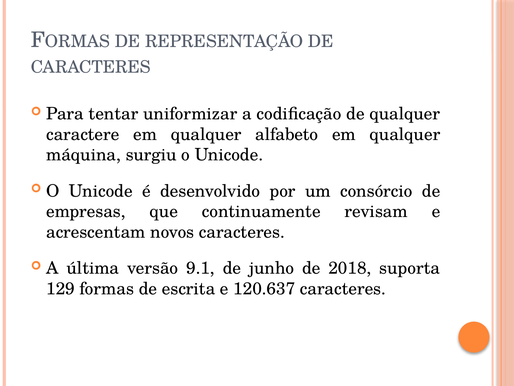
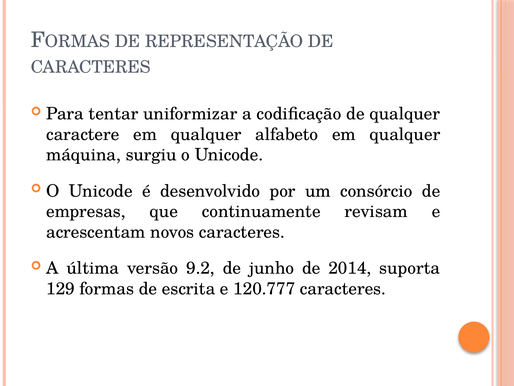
9.1: 9.1 -> 9.2 (200, 268)
2018: 2018 -> 2014 (350, 268)
120.637: 120.637 -> 120.777 (264, 288)
